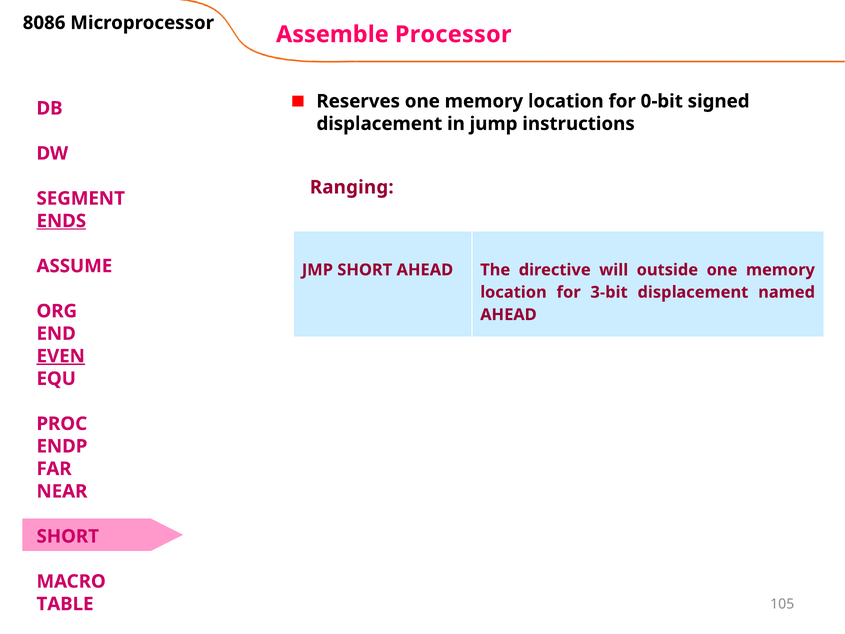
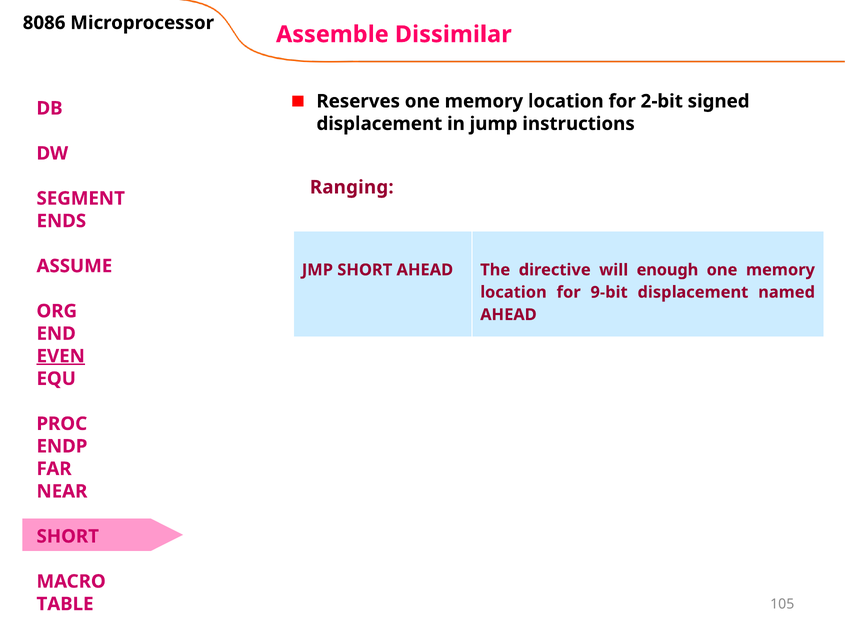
Processor: Processor -> Dissimilar (453, 34)
0-bit: 0-bit -> 2-bit (662, 101)
ENDS underline: present -> none (61, 221)
outside: outside -> enough (667, 270)
3-bit: 3-bit -> 9-bit (609, 292)
